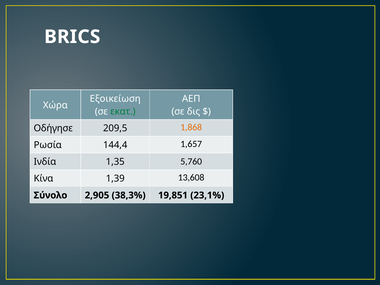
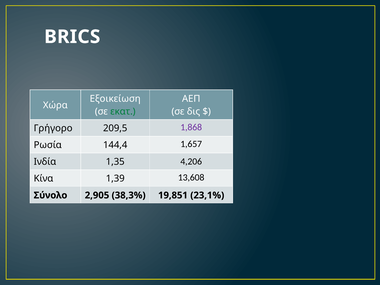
Οδήγησε: Οδήγησε -> Γρήγορο (53, 128)
1,868 colour: orange -> purple (191, 127)
5,760: 5,760 -> 4,206 (191, 161)
